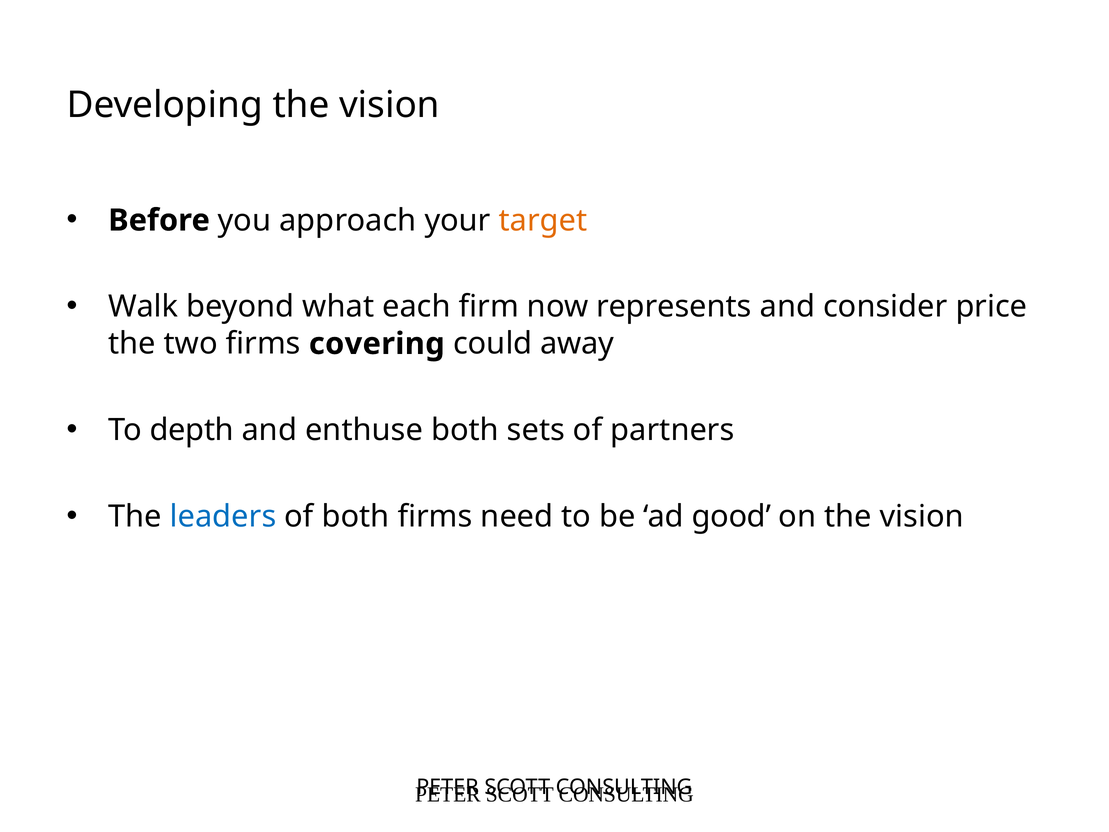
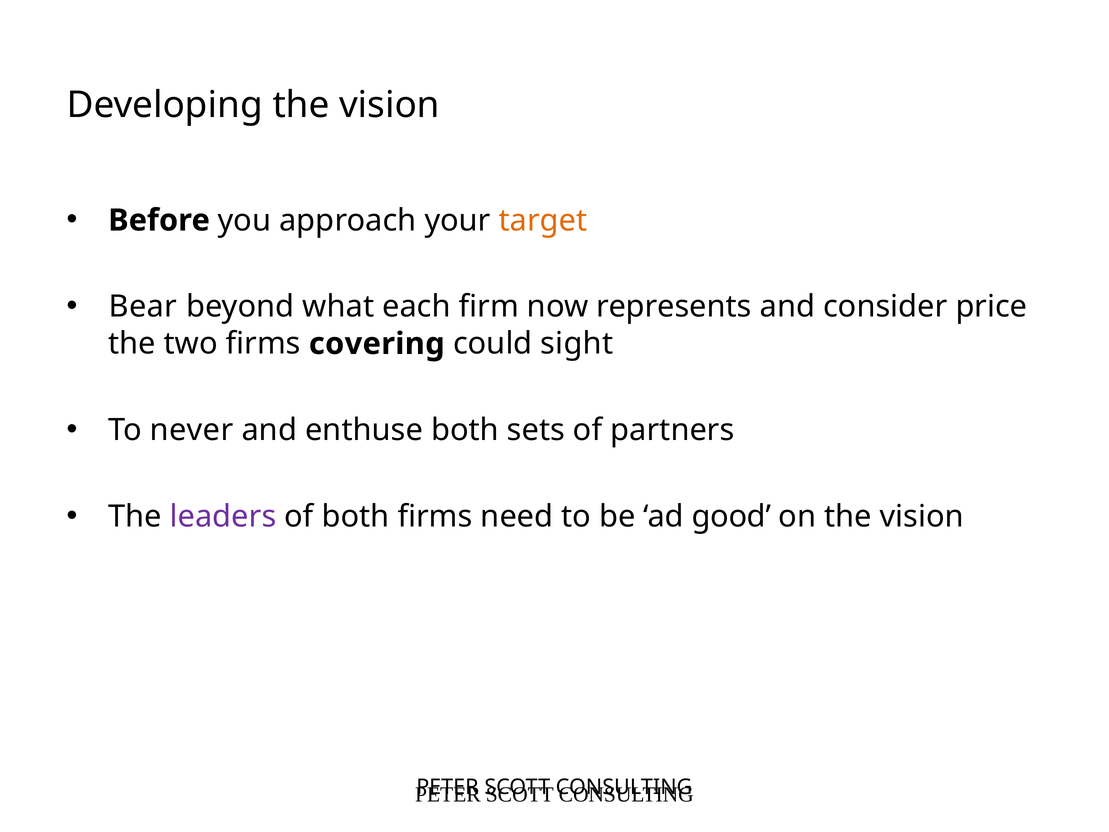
Walk: Walk -> Bear (143, 307)
away: away -> sight (577, 344)
depth: depth -> never (192, 430)
leaders colour: blue -> purple (223, 516)
